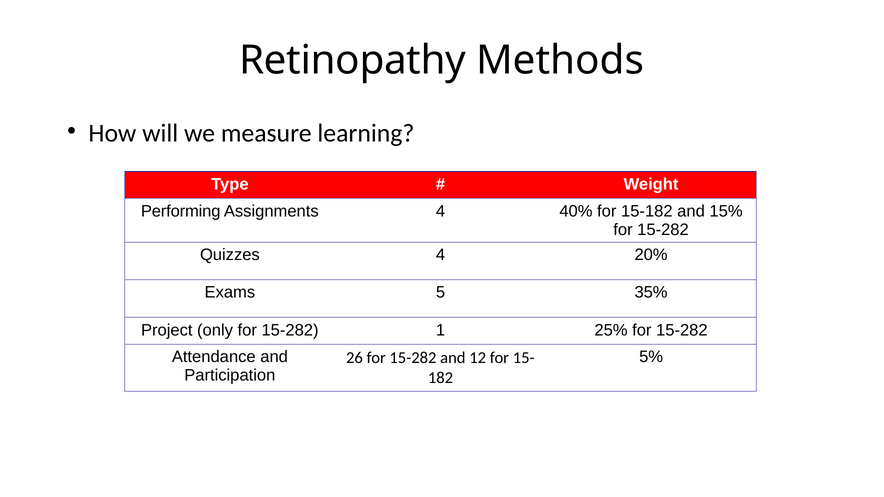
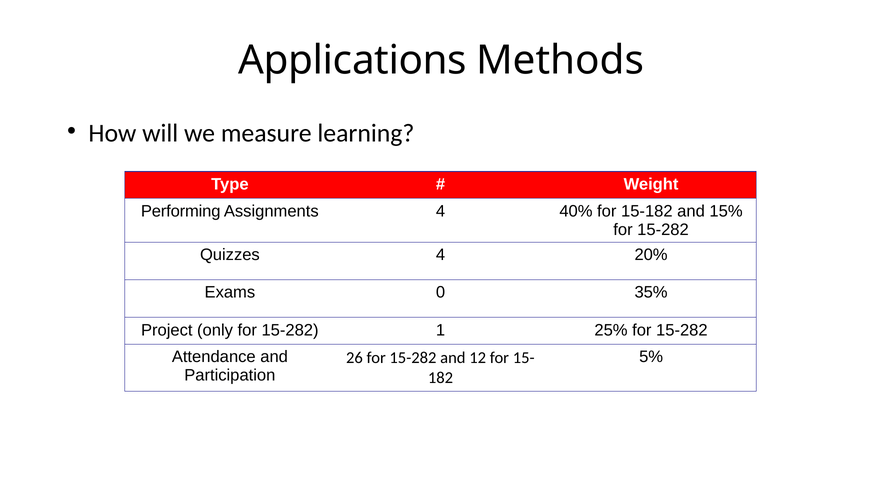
Retinopathy: Retinopathy -> Applications (353, 61)
5: 5 -> 0 (441, 293)
